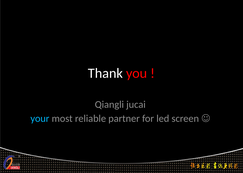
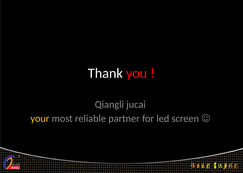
your colour: light blue -> yellow (40, 119)
